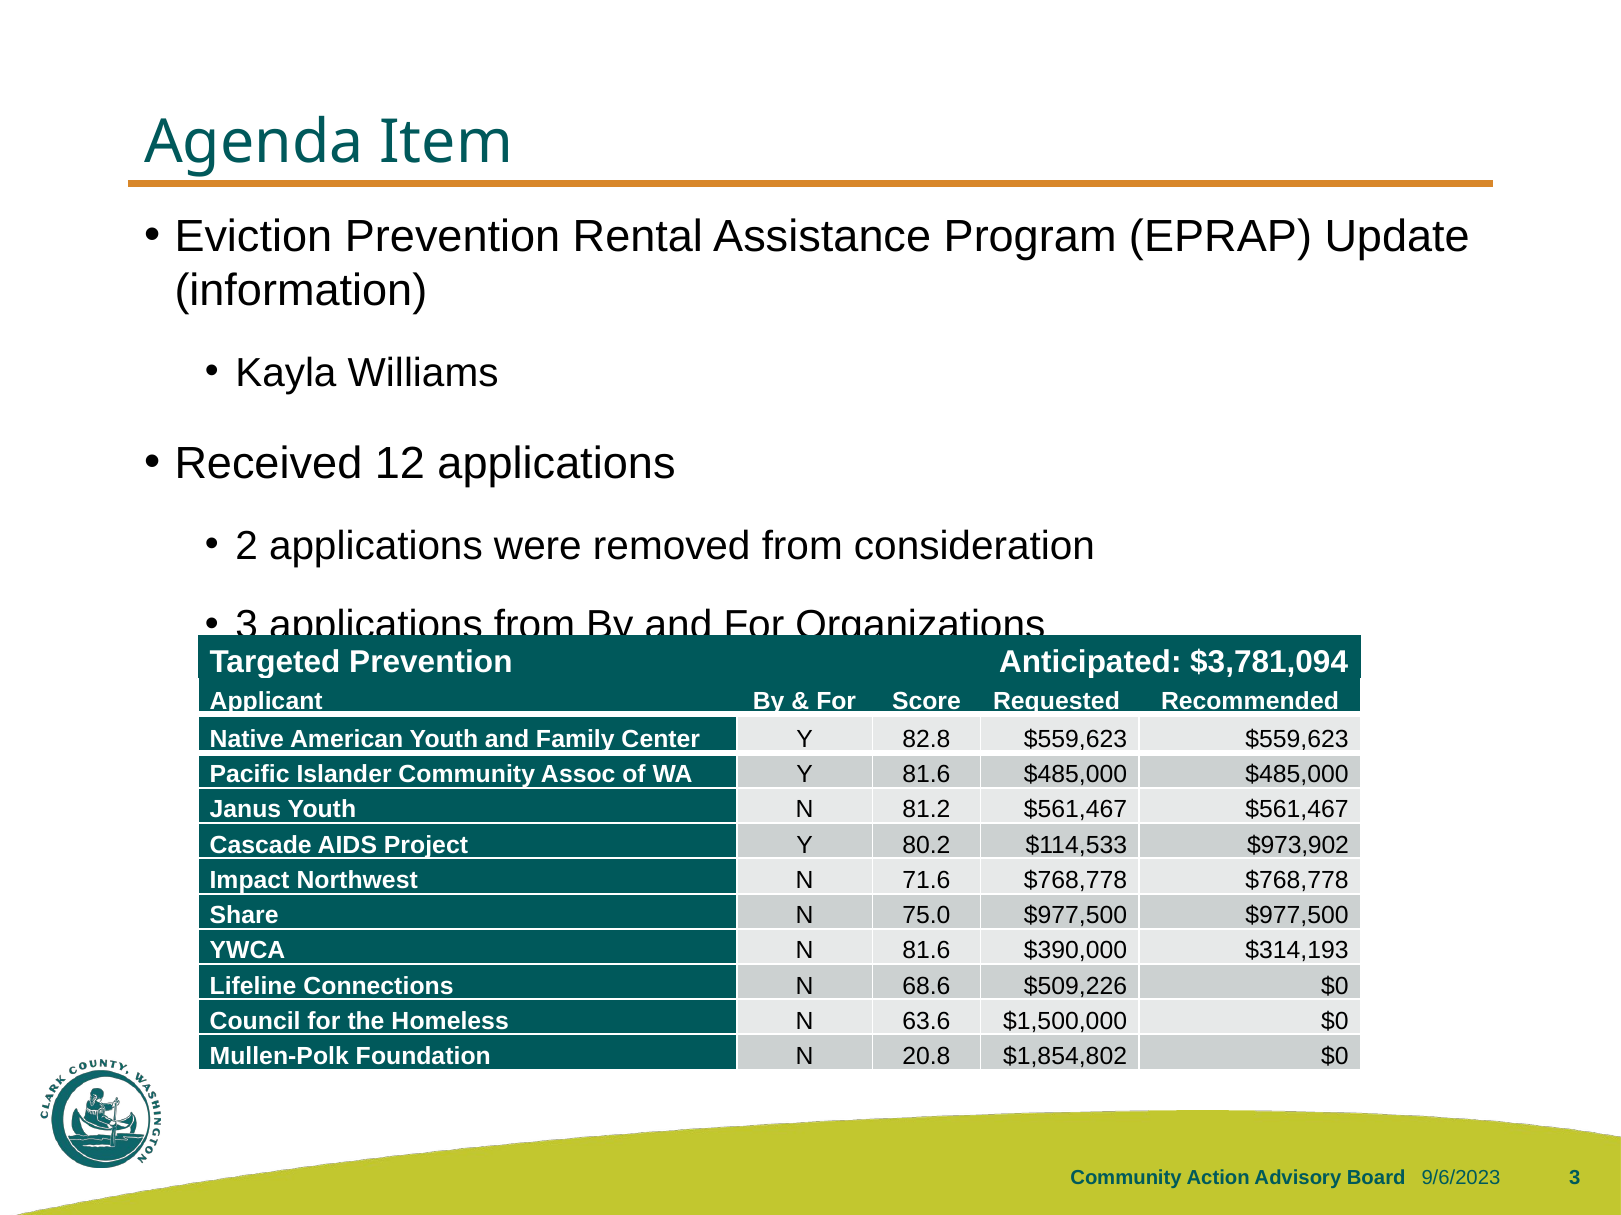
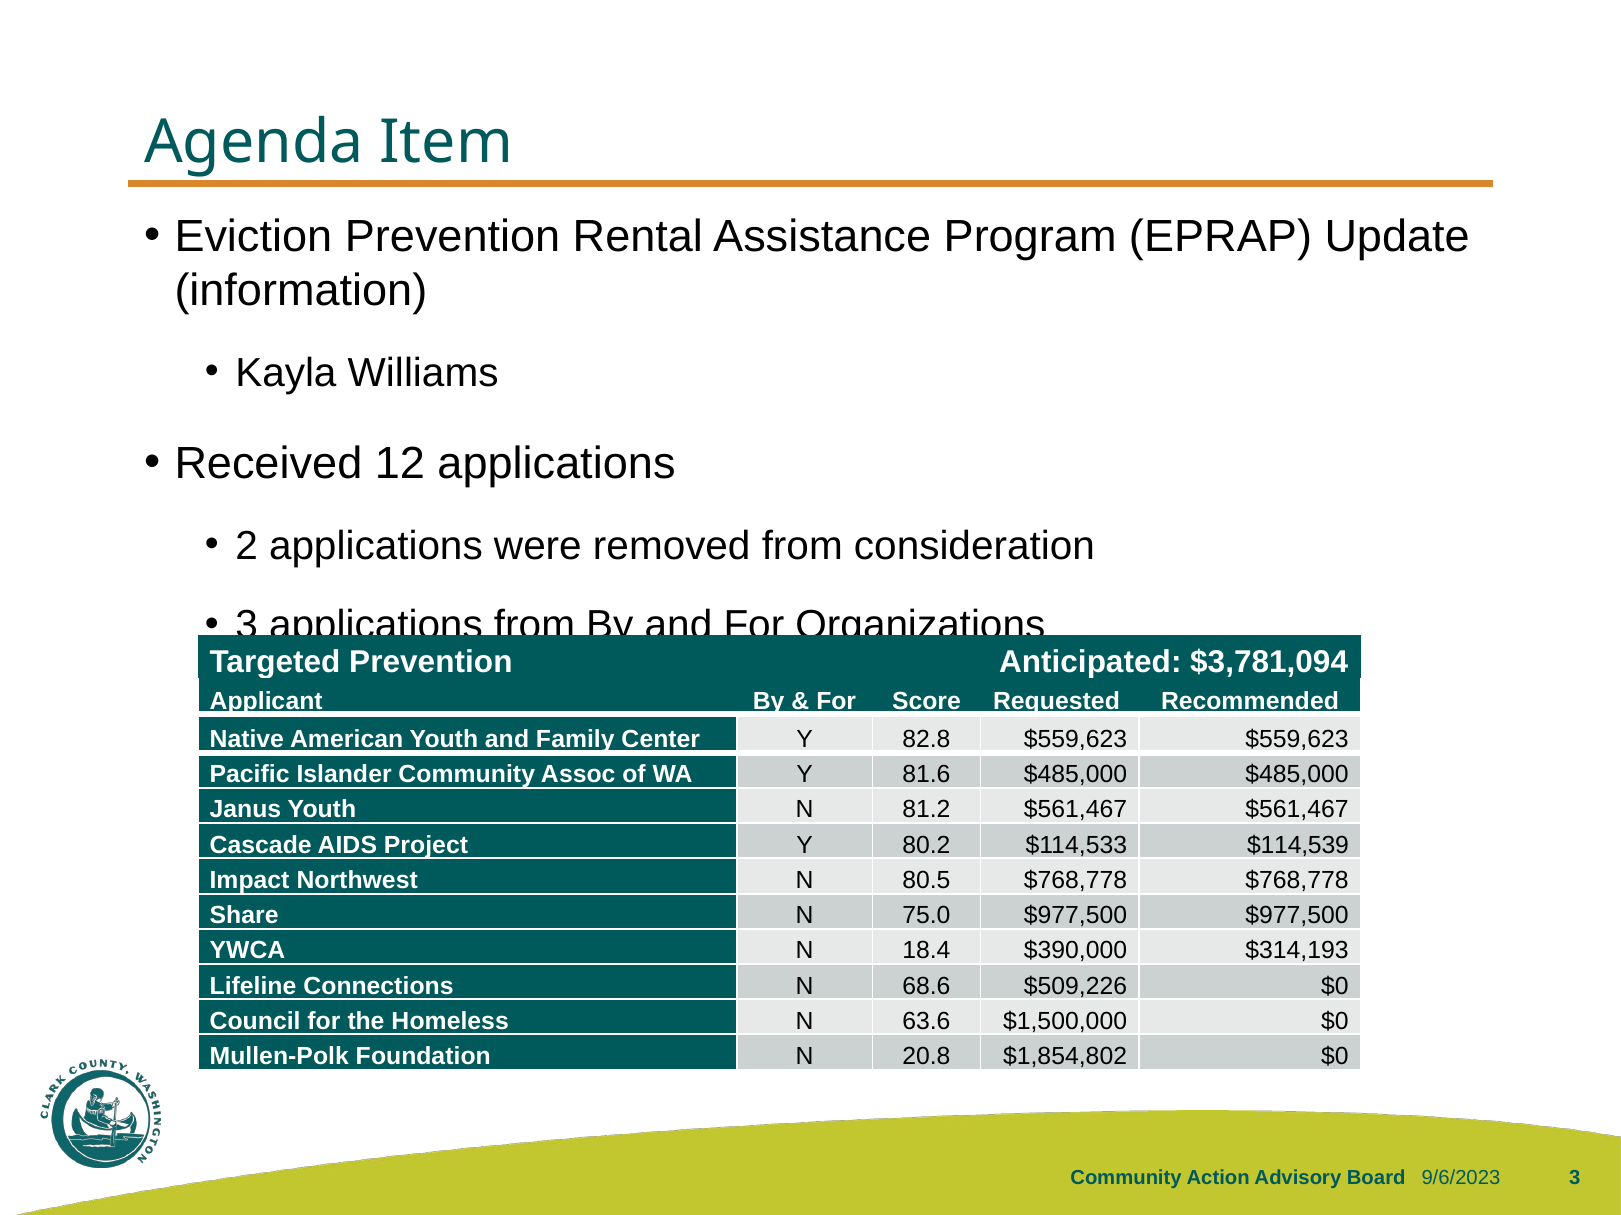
$973,902: $973,902 -> $114,539 (1298, 846)
71.6: 71.6 -> 80.5 (926, 881)
N 81.6: 81.6 -> 18.4 (926, 951)
